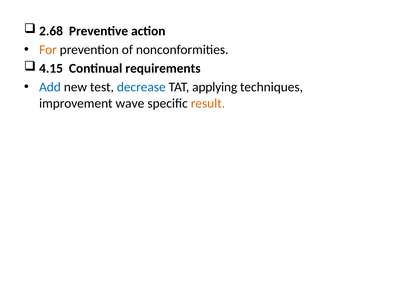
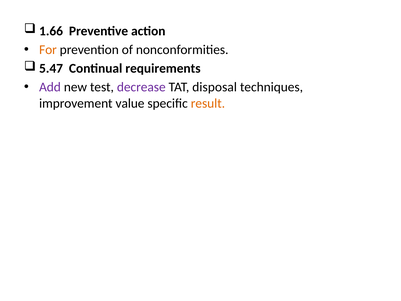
2.68: 2.68 -> 1.66 (51, 31)
4.15: 4.15 -> 5.47 (51, 68)
Add colour: blue -> purple (50, 87)
decrease colour: blue -> purple (141, 87)
applying: applying -> disposal (215, 87)
wave: wave -> value (130, 103)
